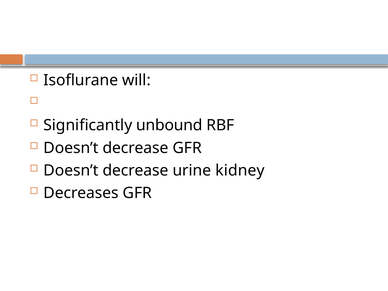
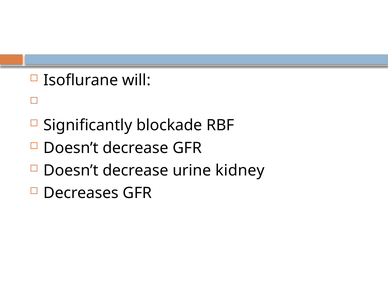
unbound: unbound -> blockade (169, 125)
